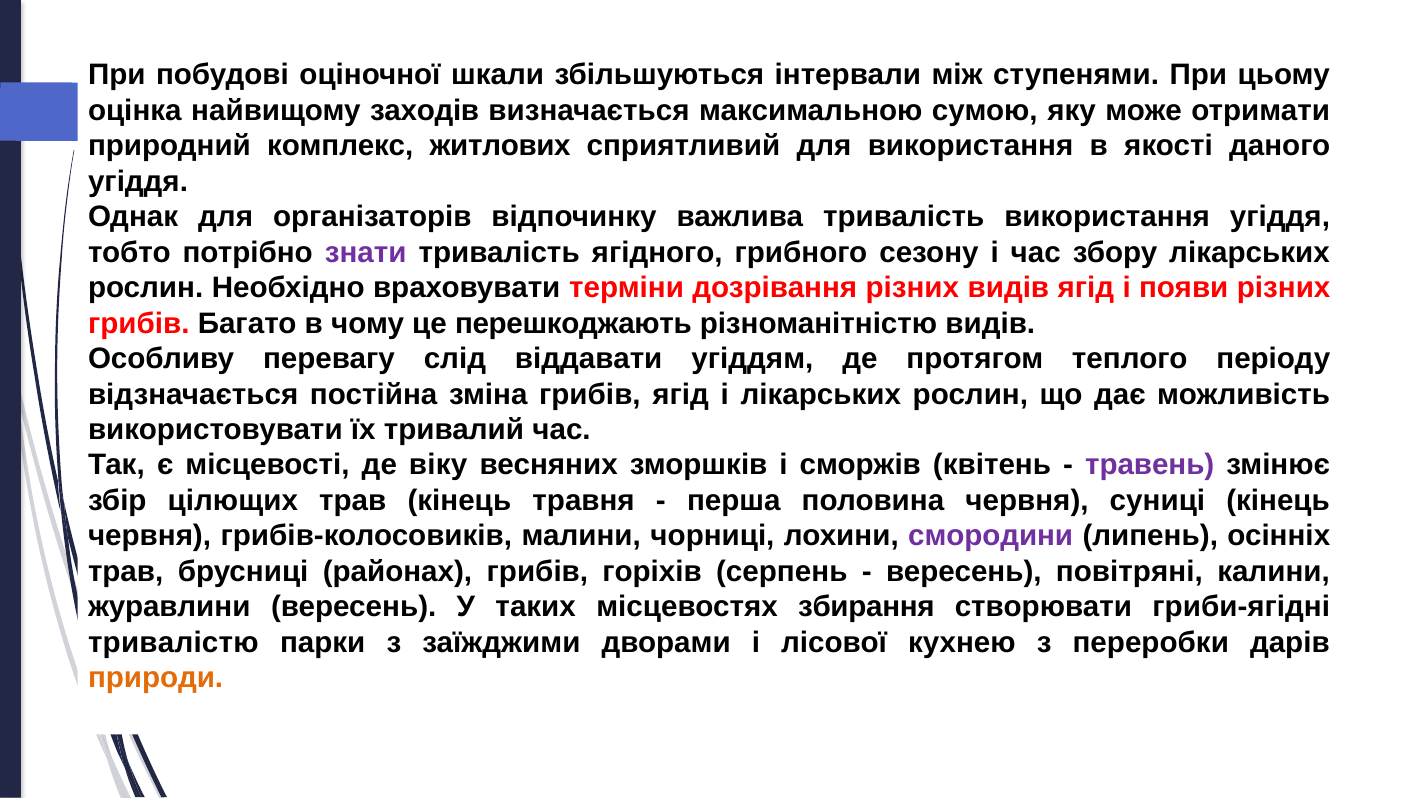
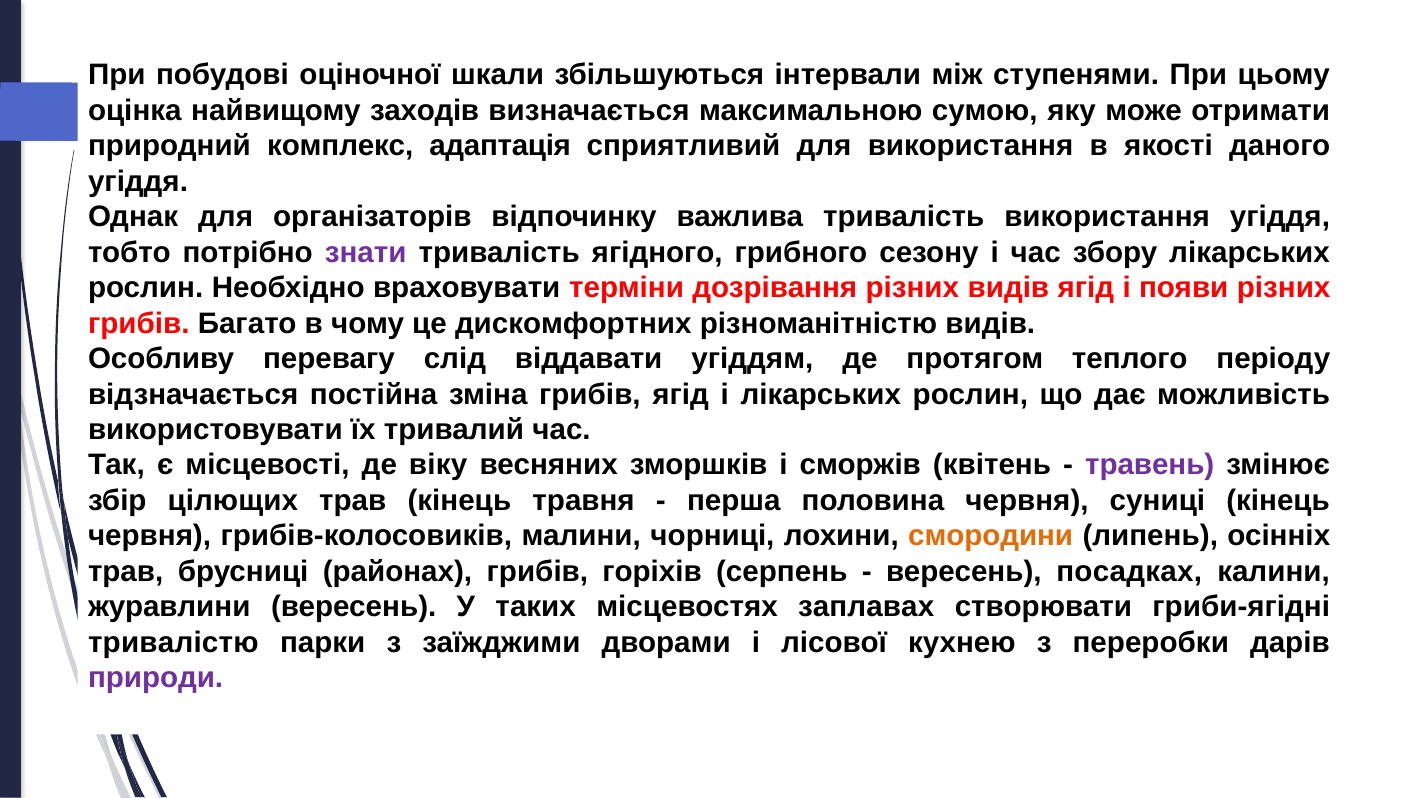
житлових: житлових -> адаптація (500, 146)
перешкоджають: перешкоджають -> дискомфортних (573, 323)
смородини colour: purple -> orange (991, 536)
повітряні: повітряні -> посадках (1129, 572)
збирання: збирання -> заплавах (866, 607)
природи colour: orange -> purple (156, 678)
